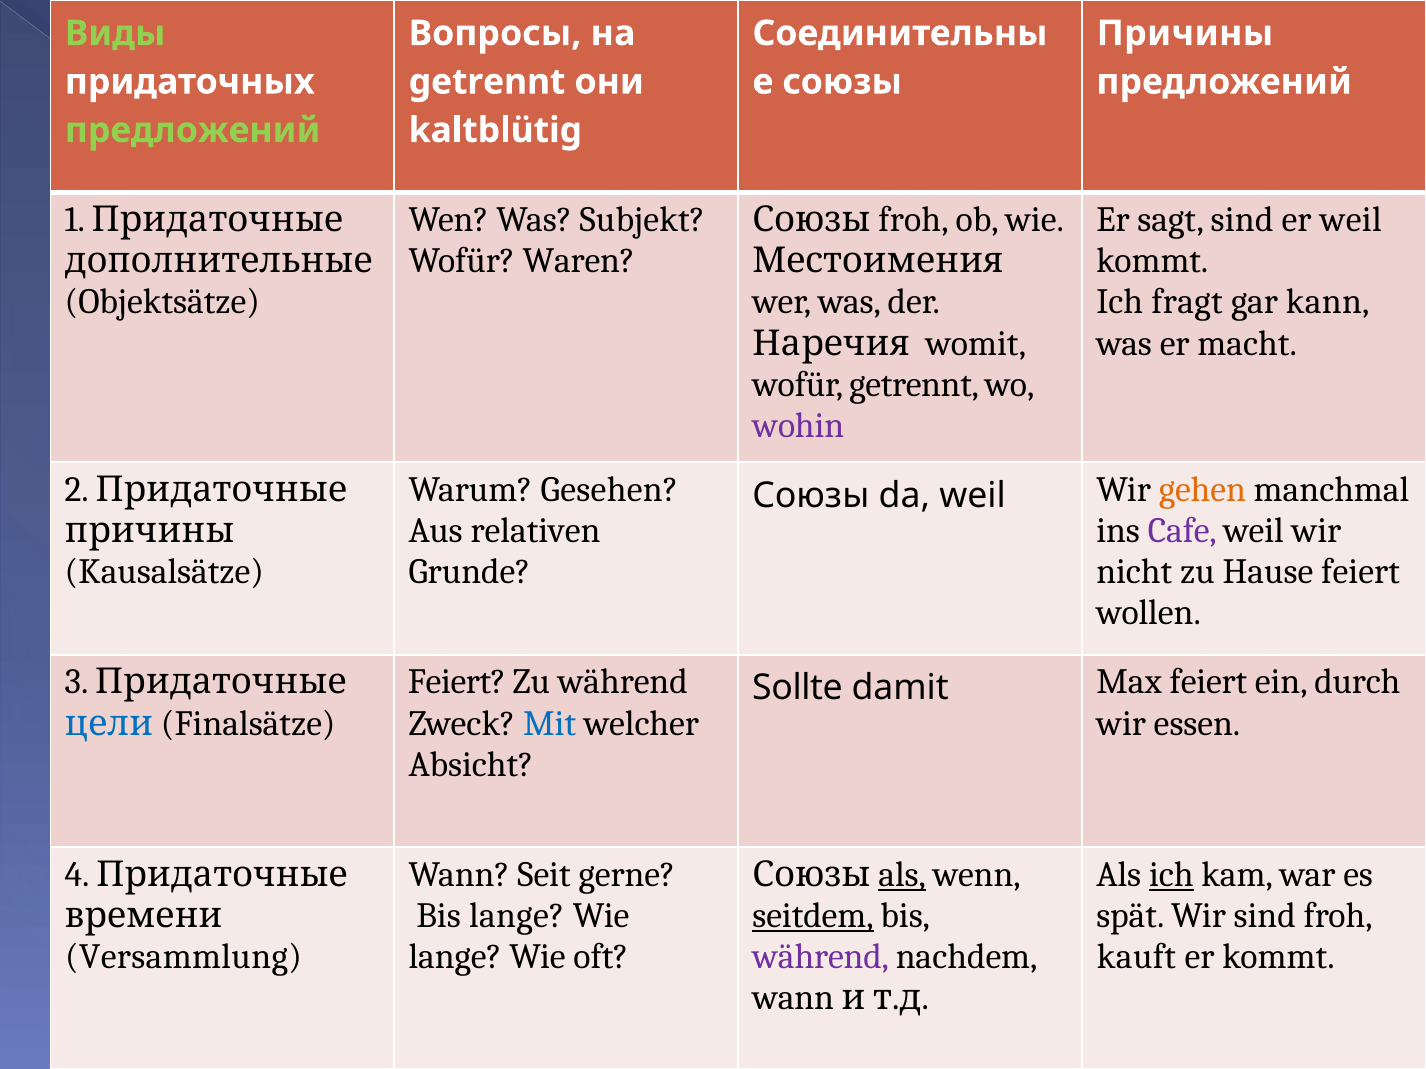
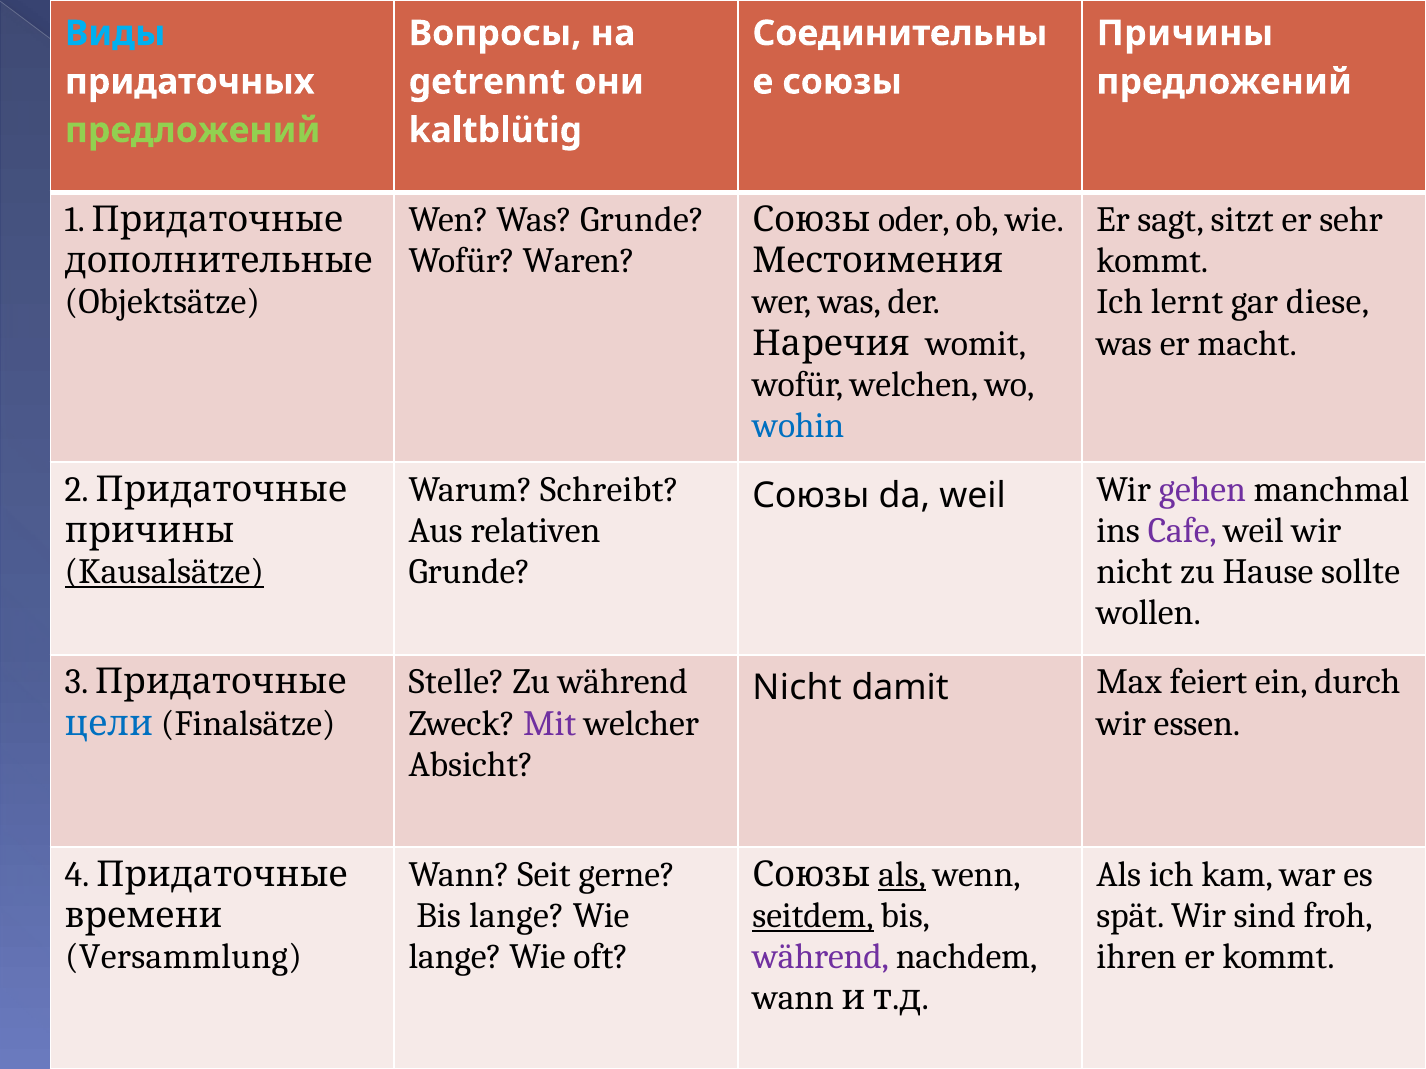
Виды colour: light green -> light blue (115, 33)
Was Subjekt: Subjekt -> Grunde (642, 220)
sagt sind: sind -> sitzt (1242, 220)
er weil: weil -> sehr (1351, 220)
Союзы froh: froh -> oder (914, 220)
fragt: fragt -> lernt (1187, 302)
kann: kann -> diese (1328, 302)
wofür getrennt: getrennt -> welchen (914, 385)
wohin colour: purple -> blue (798, 426)
Gesehen: Gesehen -> Schreibt (610, 490)
gehen colour: orange -> purple (1202, 490)
Kausalsätze underline: none -> present (164, 572)
Hause feiert: feiert -> sollte (1361, 572)
Feiert: Feiert -> Stelle (457, 683)
Sollte: Sollte -> Nicht (797, 688)
Mit colour: blue -> purple (550, 724)
ich underline: present -> none (1171, 875)
kauft: kauft -> ihren (1136, 957)
